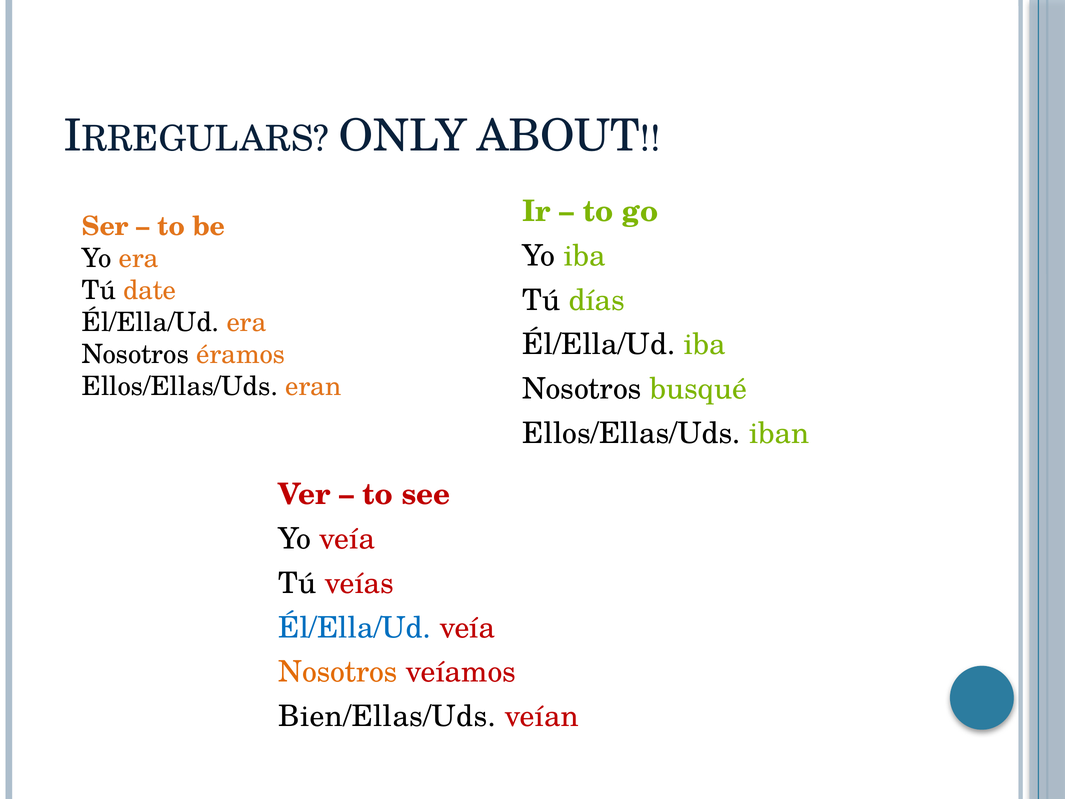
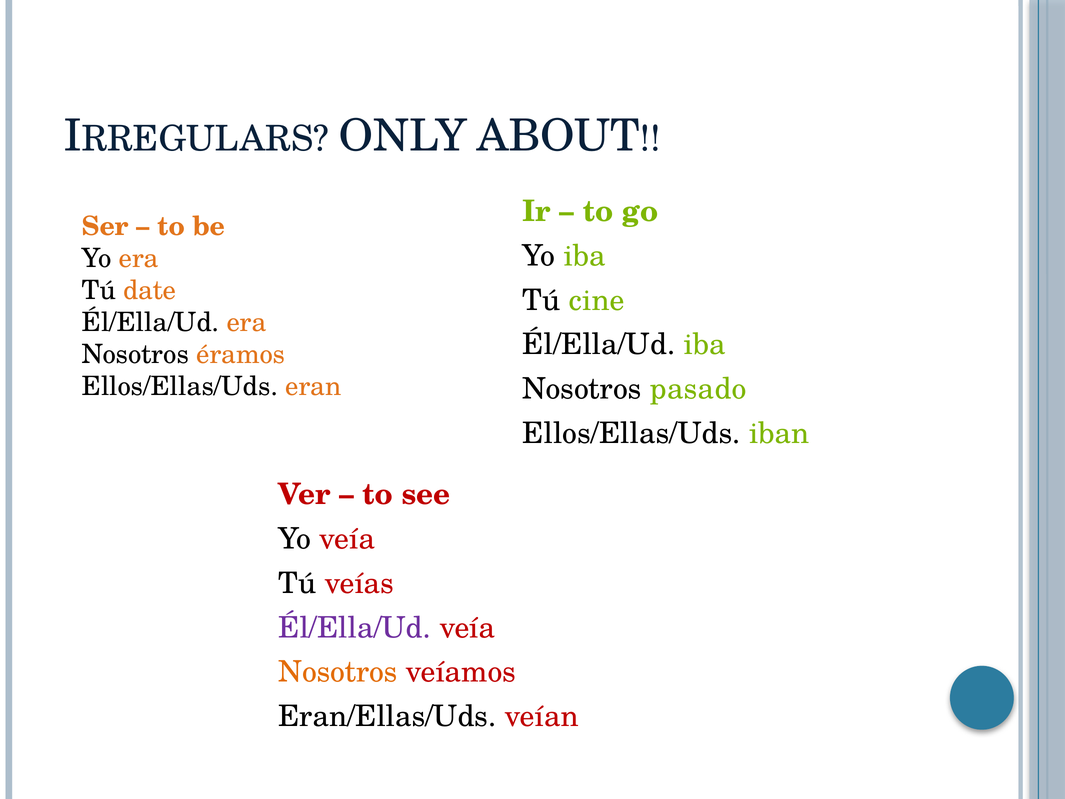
días: días -> cine (597, 300)
busqué: busqué -> pasado (698, 389)
Él/Ella/Ud colour: blue -> purple (355, 628)
Bien/Ellas/Uds: Bien/Ellas/Uds -> Eran/Ellas/Uds (387, 716)
